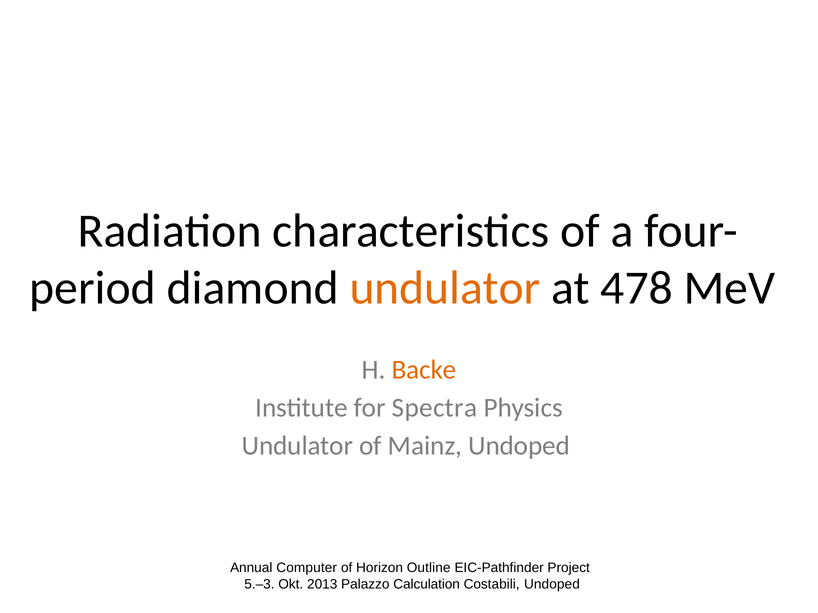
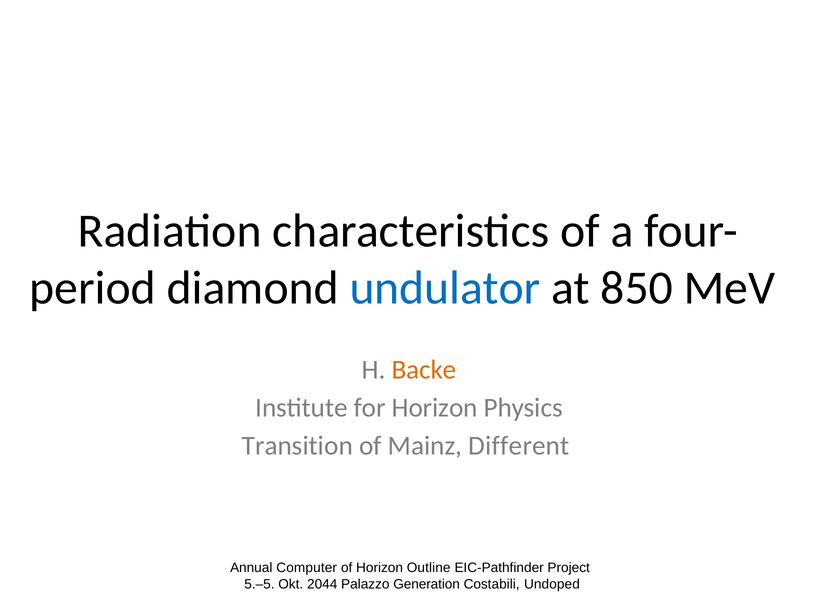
undulator colour: orange -> blue (445, 288)
478: 478 -> 850 (637, 288)
for Spectra: Spectra -> Horizon (435, 408)
Undulator: Undulator -> Transition (297, 446)
Mainz Undoped: Undoped -> Different (519, 446)
5.–3: 5.–3 -> 5.–5 (259, 585)
2013: 2013 -> 2044 (322, 585)
Calculation: Calculation -> Generation (427, 585)
